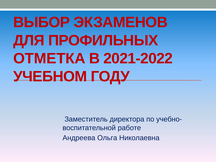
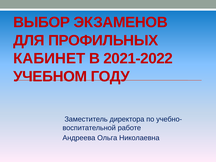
ОТМЕТКА: ОТМЕТКА -> КАБИНЕТ (49, 58)
